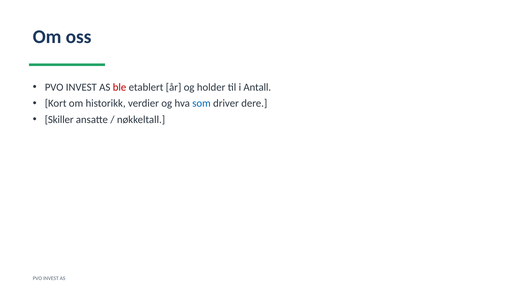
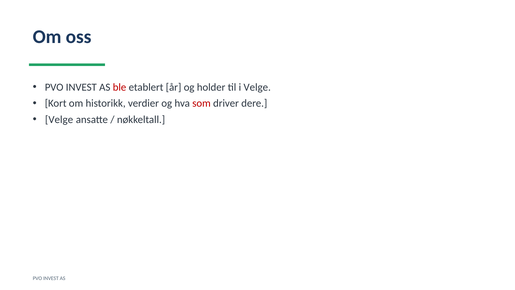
i Antall: Antall -> Velge (257, 87)
som colour: blue -> red (201, 103)
Skiller: Skiller -> Velge (59, 119)
